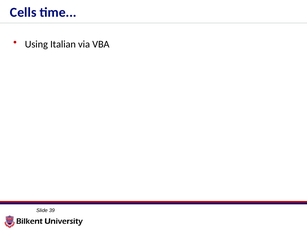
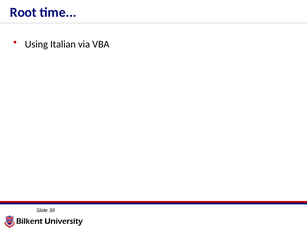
Cells: Cells -> Root (23, 12)
